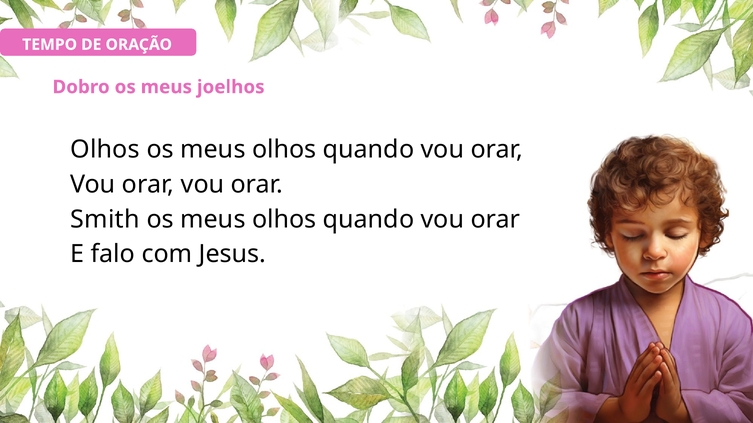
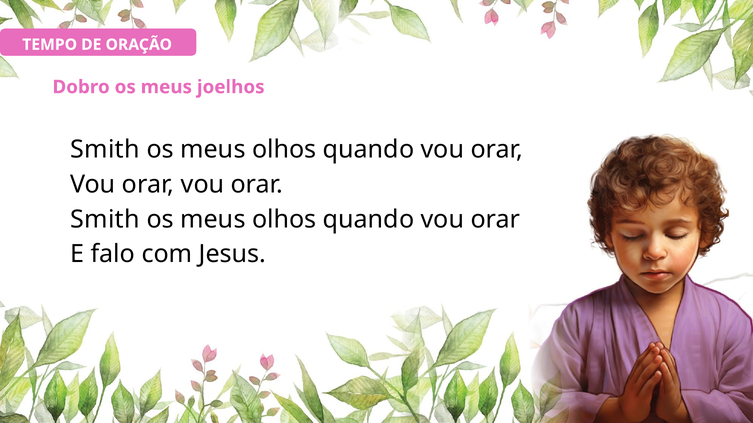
Olhos: Olhos -> Smith (105, 150)
